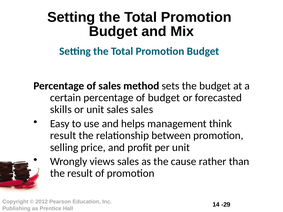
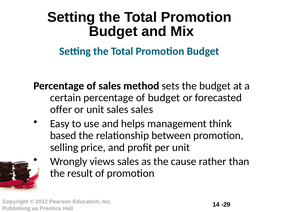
skills: skills -> offer (61, 110)
result: result -> based (63, 136)
